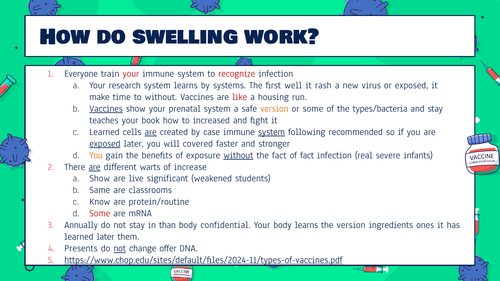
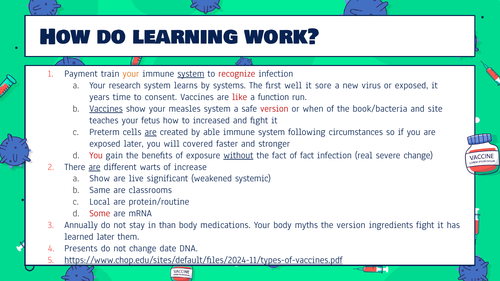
swelling: swelling -> learning (185, 37)
Everyone: Everyone -> Payment (81, 74)
your colour: red -> orange (131, 74)
system underline: none -> present (191, 74)
rash: rash -> sore (323, 85)
make: make -> years (99, 97)
to without: without -> consent (161, 97)
housing: housing -> function (274, 97)
prenatal: prenatal -> measles (185, 109)
version colour: orange -> red (274, 109)
or some: some -> when (313, 109)
types/bacteria: types/bacteria -> book/bacteria (380, 109)
and stay: stay -> site (435, 109)
book: book -> fetus (151, 120)
Learned: Learned -> Preterm (104, 132)
case: case -> able (212, 132)
system underline: present -> none (272, 132)
recommended: recommended -> circumstances (356, 132)
exposed underline: present -> none (105, 144)
You colour: orange -> red (96, 155)
severe infants: infants -> change (418, 155)
students: students -> systemic (253, 179)
Know: Know -> Local (100, 202)
confidential: confidential -> medications (226, 225)
body learns: learns -> myths (306, 225)
ingredients ones: ones -> fight (425, 225)
not underline: present -> none (120, 249)
offer: offer -> date (168, 249)
